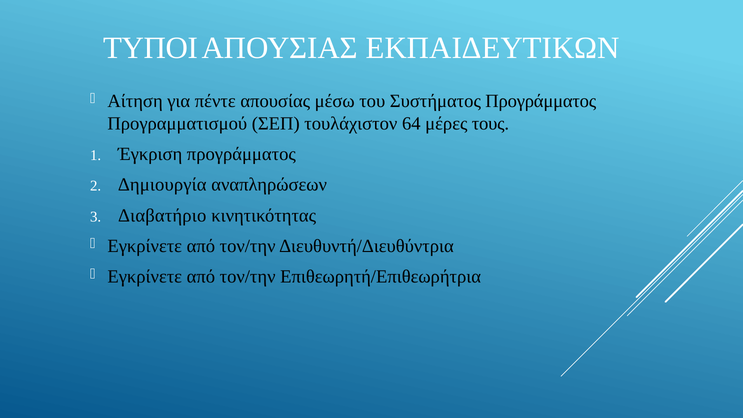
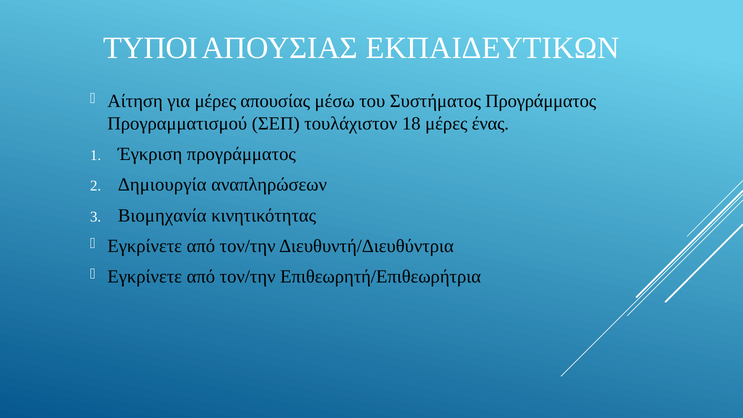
για πέντε: πέντε -> μέρες (215, 101)
64: 64 -> 18 (411, 123)
τους: τους -> ένας (490, 123)
Διαβατήριο: Διαβατήριο -> Βιομηχανία (162, 215)
